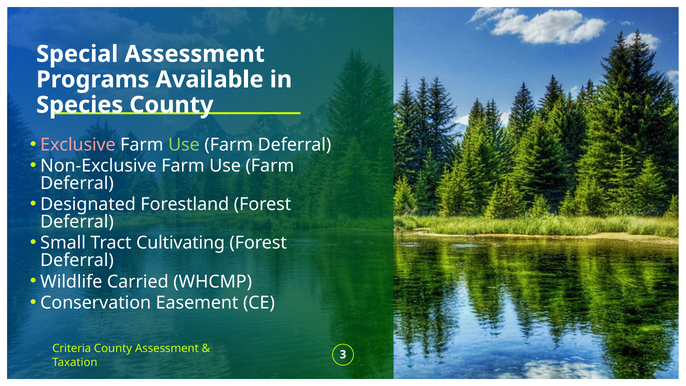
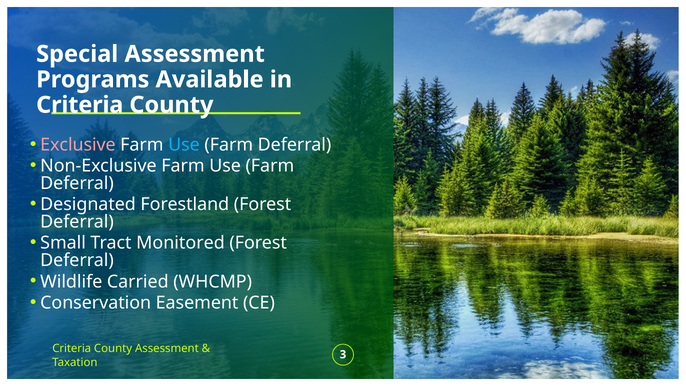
Species: Species -> Criteria (80, 105)
Use colour: light green -> light blue (184, 145)
Cultivating: Cultivating -> Monitored (180, 243)
